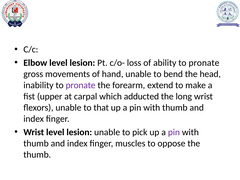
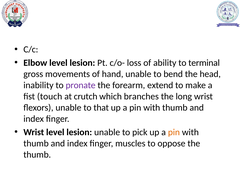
ability to pronate: pronate -> terminal (204, 63)
upper: upper -> touch (50, 96)
carpal: carpal -> crutch (86, 96)
adducted: adducted -> branches (141, 96)
pin colour: purple -> orange (174, 132)
